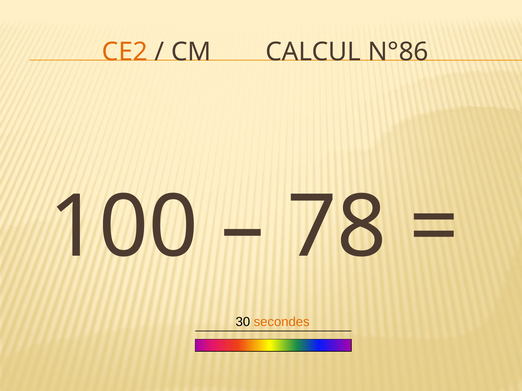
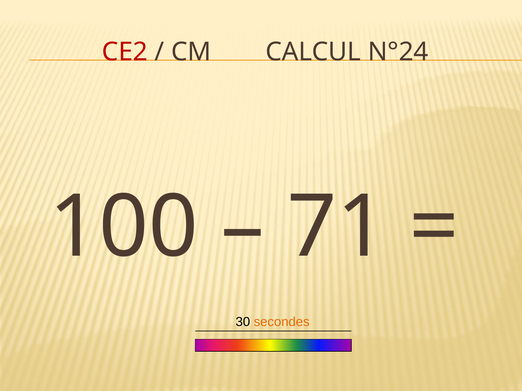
CE2 colour: orange -> red (125, 52)
N°86: N°86 -> N°24 (398, 52)
78: 78 -> 71 (337, 227)
